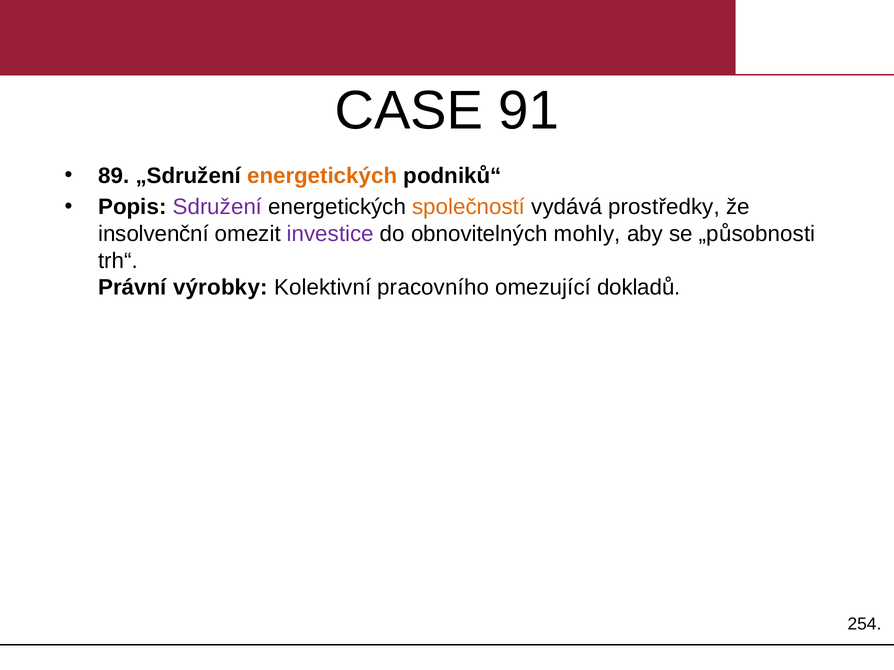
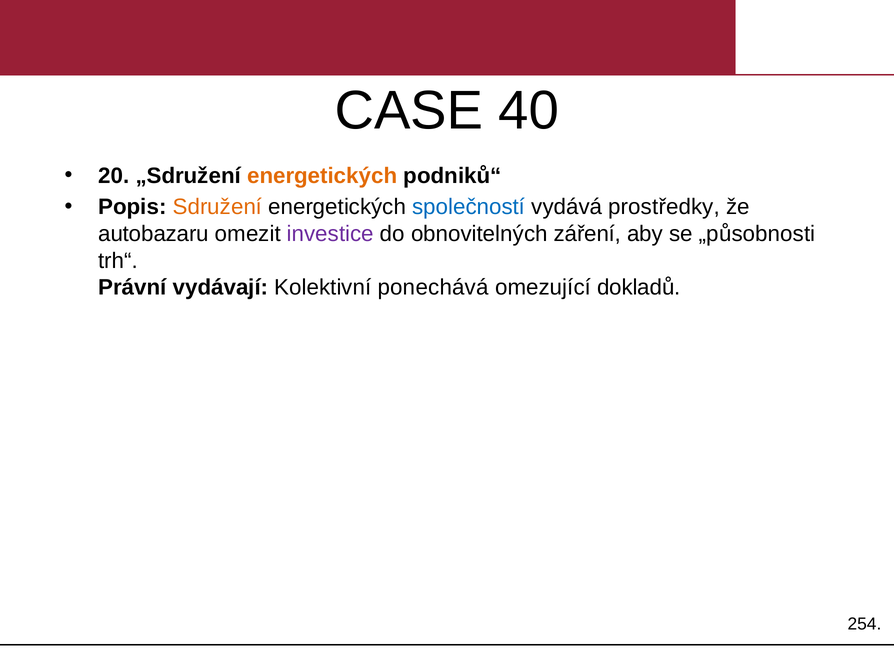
91: 91 -> 40 (529, 111)
89: 89 -> 20 (114, 176)
Sdružení colour: purple -> orange (217, 207)
společností colour: orange -> blue (469, 207)
insolvenční: insolvenční -> autobazaru (154, 234)
mohly: mohly -> záření (587, 234)
výrobky: výrobky -> vydávají (220, 288)
pracovního: pracovního -> ponechává (433, 288)
